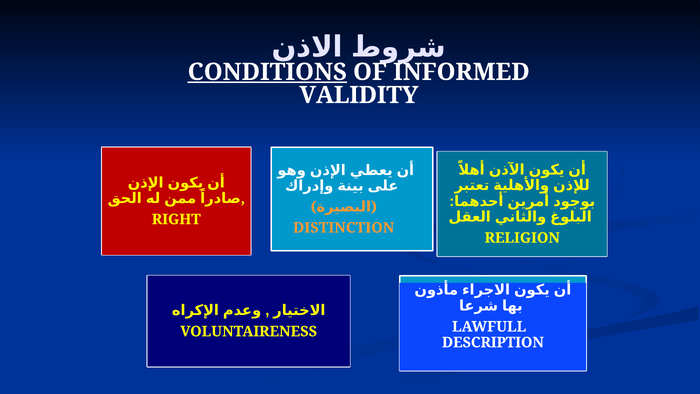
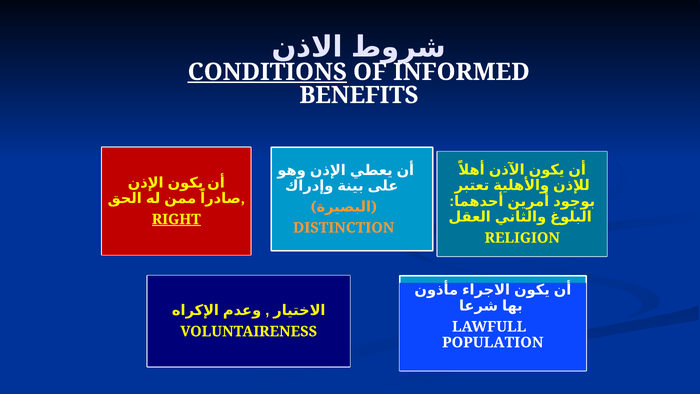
VALIDITY: VALIDITY -> BENEFITS (359, 95)
RIGHT underline: none -> present (176, 219)
DESCRIPTION: DESCRIPTION -> POPULATION (493, 342)
